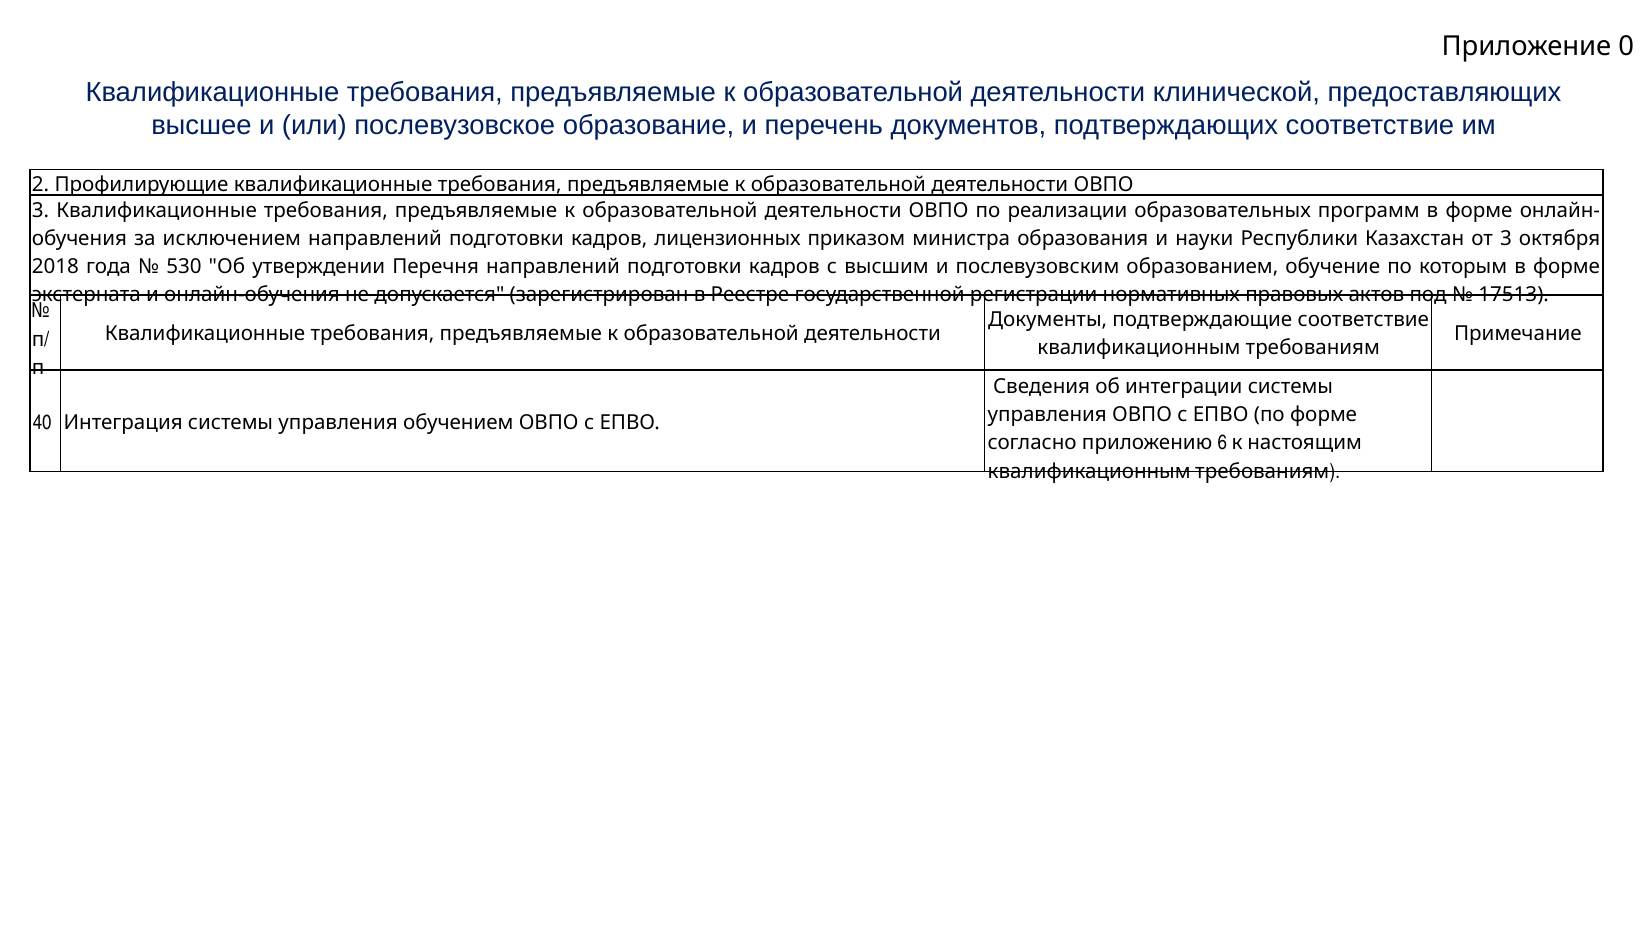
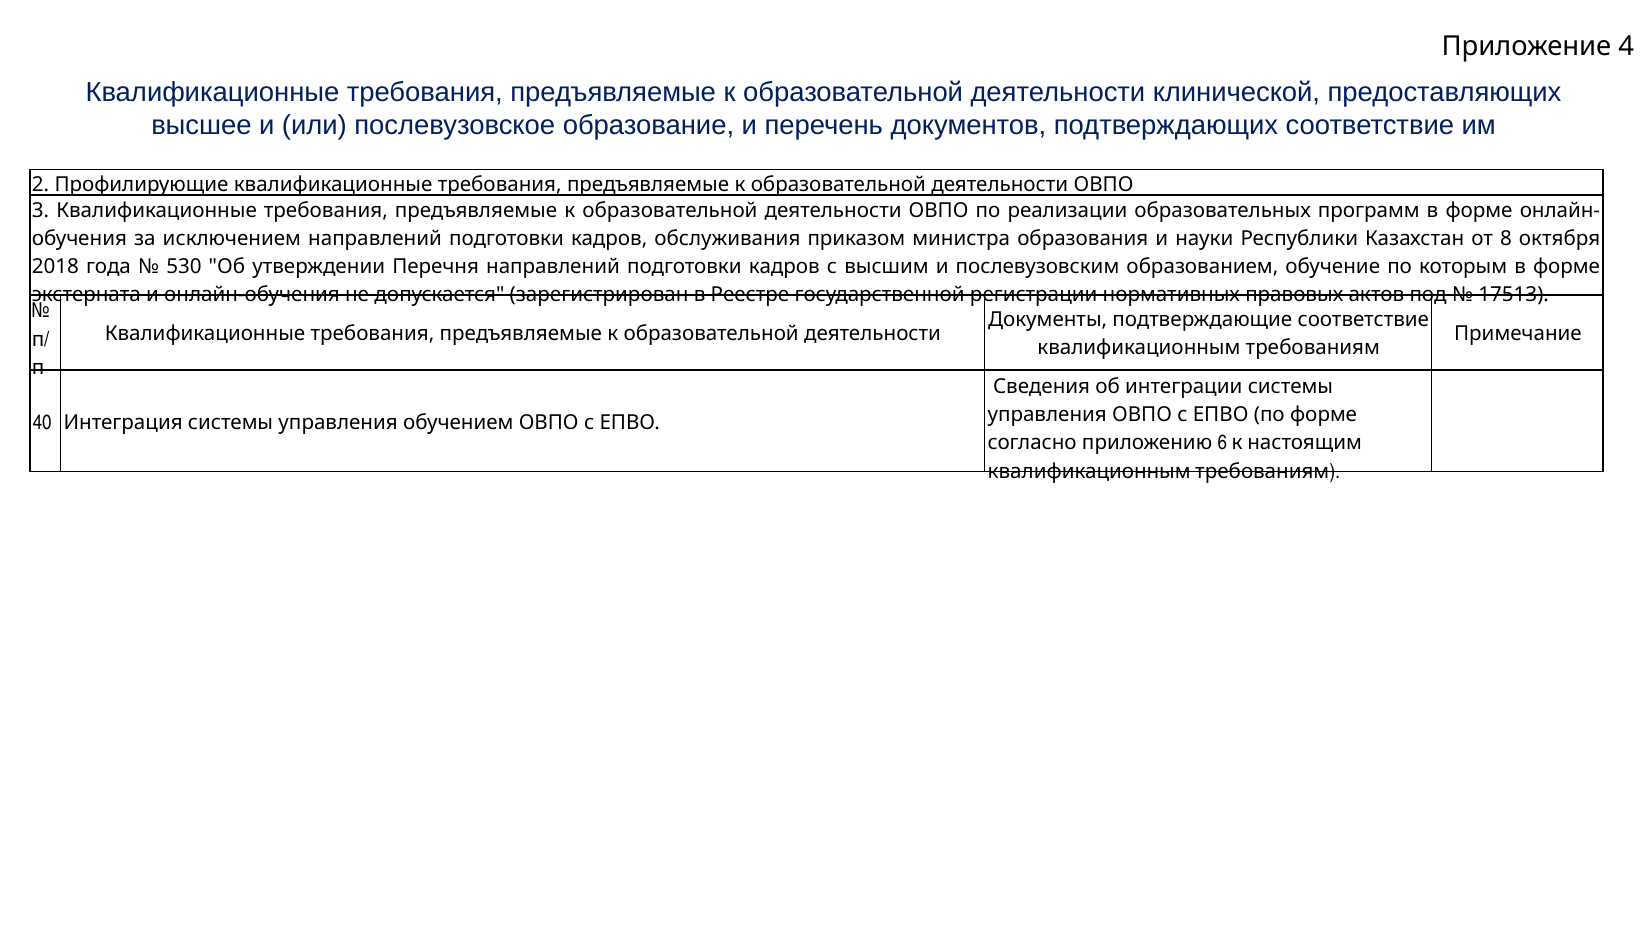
0: 0 -> 4 (1626, 46)
лицензионных: лицензионных -> обслуживания (727, 239)
от 3: 3 -> 8 (1506, 239)
